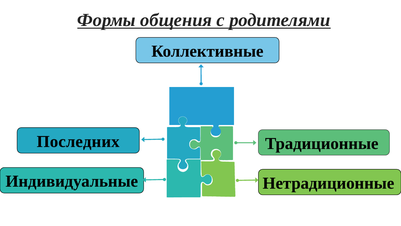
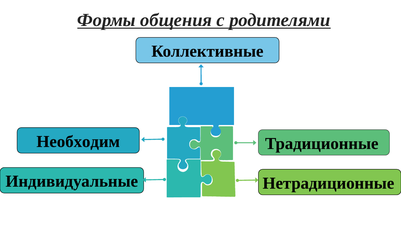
Последних: Последних -> Необходим (78, 141)
